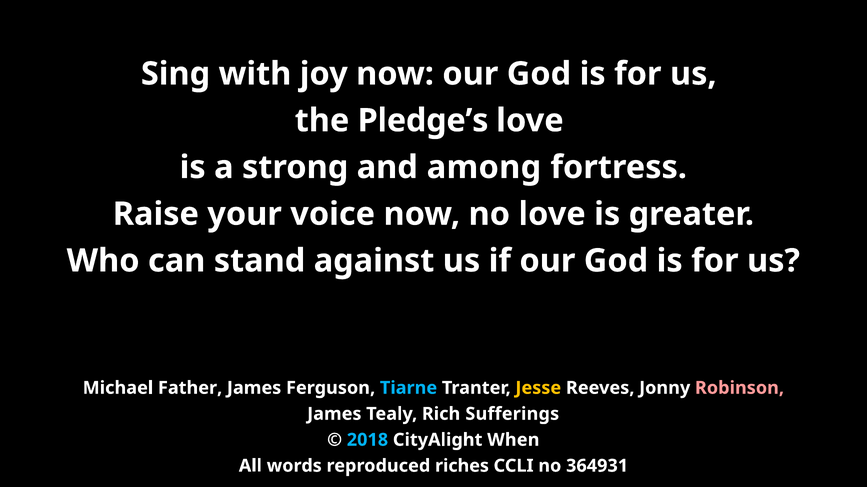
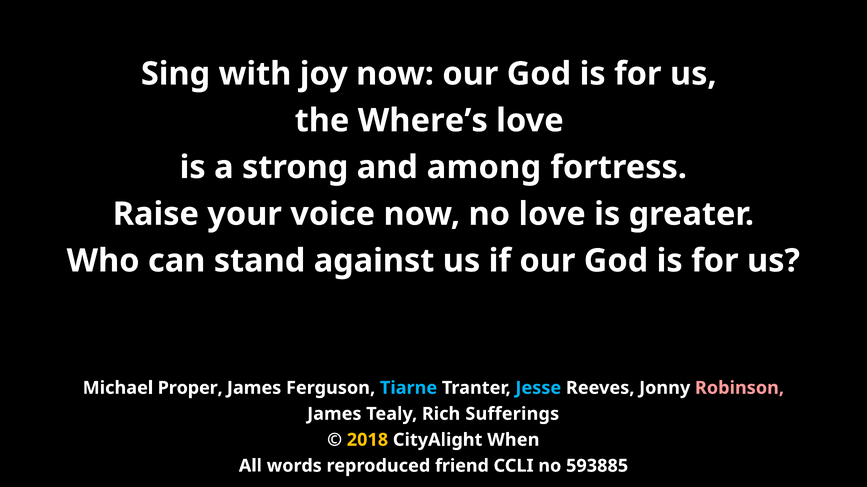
Pledge’s: Pledge’s -> Where’s (423, 121)
Father: Father -> Proper (190, 388)
Jesse colour: yellow -> light blue (538, 388)
2018 colour: light blue -> yellow (367, 440)
riches: riches -> friend (462, 466)
364931: 364931 -> 593885 (597, 466)
